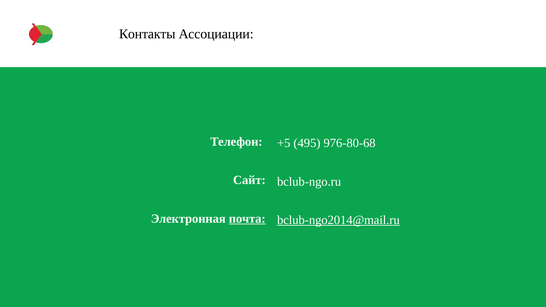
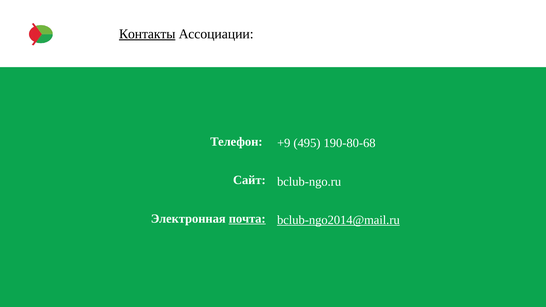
Контакты underline: none -> present (147, 34)
+5: +5 -> +9 (284, 143)
976-80-68: 976-80-68 -> 190-80-68 (350, 143)
